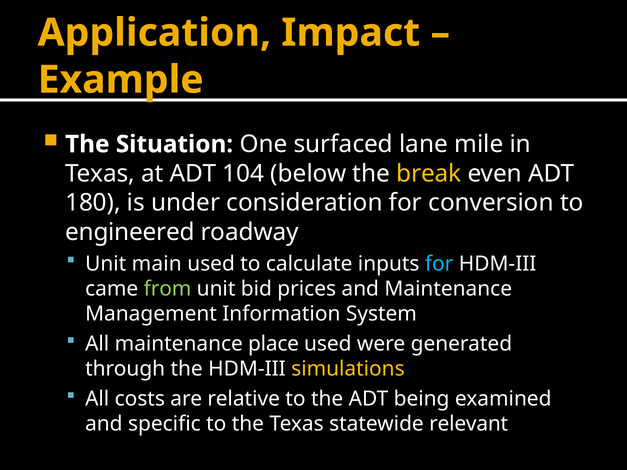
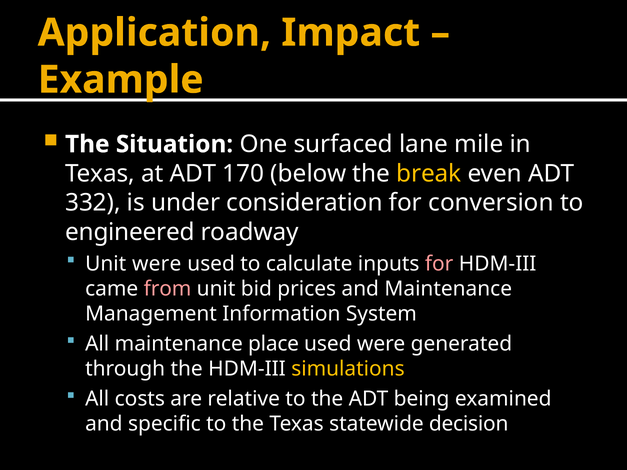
104: 104 -> 170 (243, 174)
180: 180 -> 332 (93, 203)
Unit main: main -> were (157, 264)
for colour: light blue -> pink (439, 264)
from colour: light green -> pink (168, 289)
relevant: relevant -> decision (469, 424)
